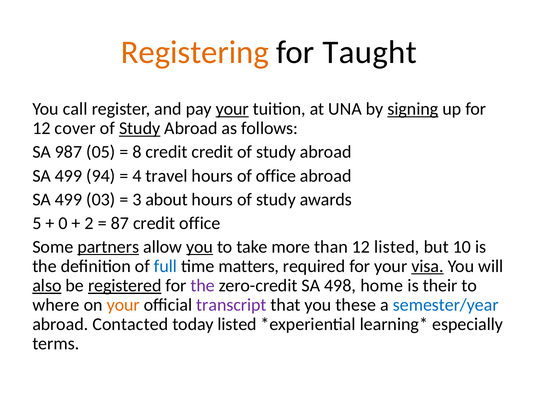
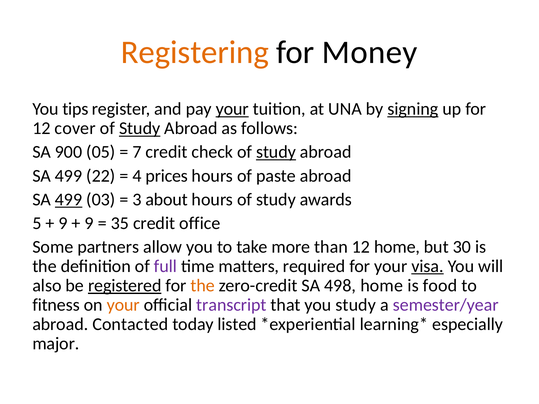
Taught: Taught -> Money (370, 52)
call: call -> tips (75, 109)
987: 987 -> 900 (69, 152)
8: 8 -> 7 (137, 152)
credit credit: credit -> check (212, 152)
study underline: none -> present (276, 152)
94: 94 -> 22 (101, 176)
travel: travel -> prices (167, 176)
of office: office -> paste (276, 176)
499 underline: none -> present (69, 200)
0: 0 -> 9 (63, 223)
2: 2 -> 9 (89, 223)
87: 87 -> 35 (120, 223)
partners underline: present -> none (108, 247)
you underline: present -> none (200, 247)
12 listed: listed -> home (397, 247)
10: 10 -> 30 (462, 247)
full colour: blue -> purple (166, 266)
also underline: present -> none (47, 286)
the colour: purple -> orange (203, 286)
their: their -> food (440, 286)
where: where -> fitness (56, 305)
you these: these -> study (356, 305)
semester/year colour: blue -> purple (446, 305)
terms: terms -> major (56, 344)
